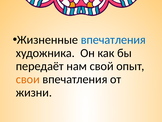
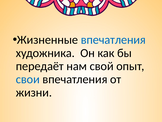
свои colour: orange -> blue (28, 79)
